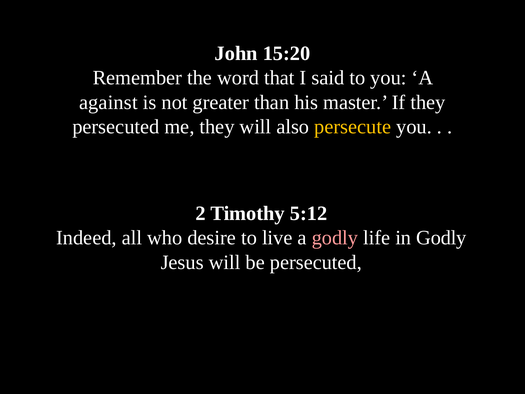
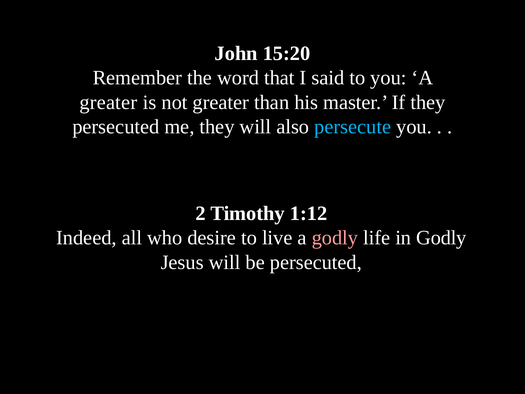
against: against -> greater (108, 102)
persecute colour: yellow -> light blue (353, 127)
5:12: 5:12 -> 1:12 (309, 213)
